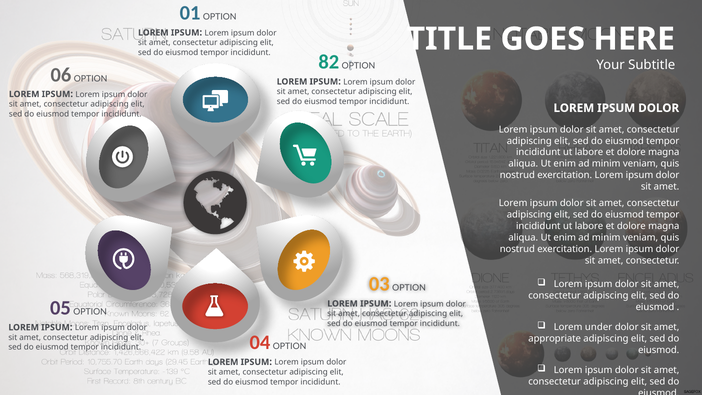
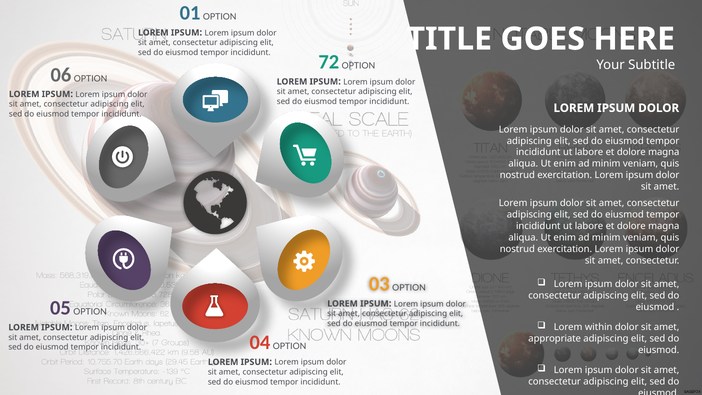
82: 82 -> 72 (329, 62)
under: under -> within (599, 327)
